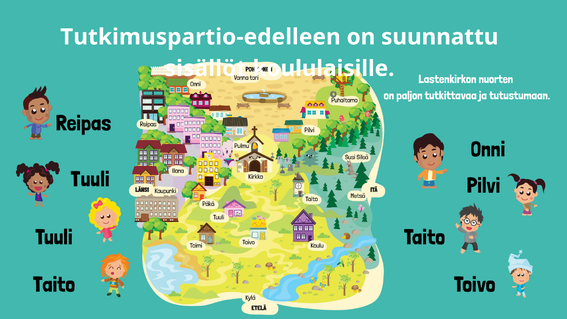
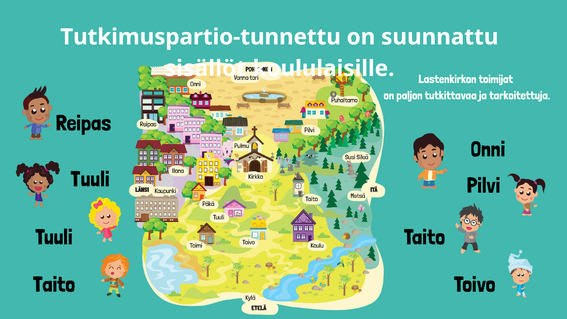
Tutkimuspartio-edelleen: Tutkimuspartio-edelleen -> Tutkimuspartio-tunnettu (201, 37)
nuorten: nuorten -> toimijat (496, 79)
tutustumaan: tutustumaan -> tarkoitettuja (520, 96)
